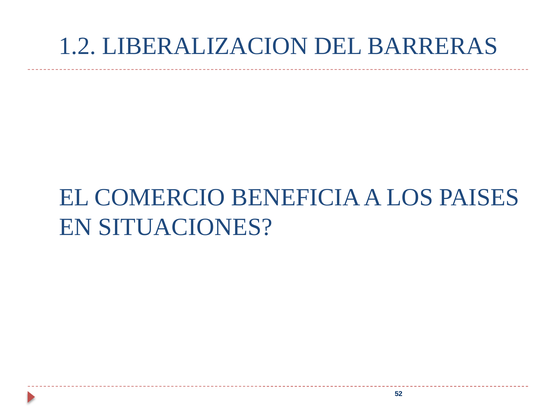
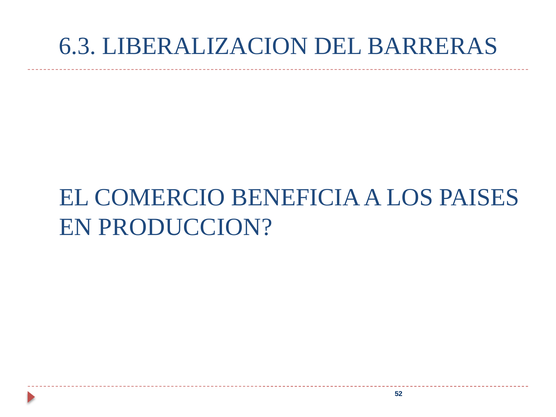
1.2: 1.2 -> 6.3 (77, 46)
SITUACIONES: SITUACIONES -> PRODUCCION (185, 227)
